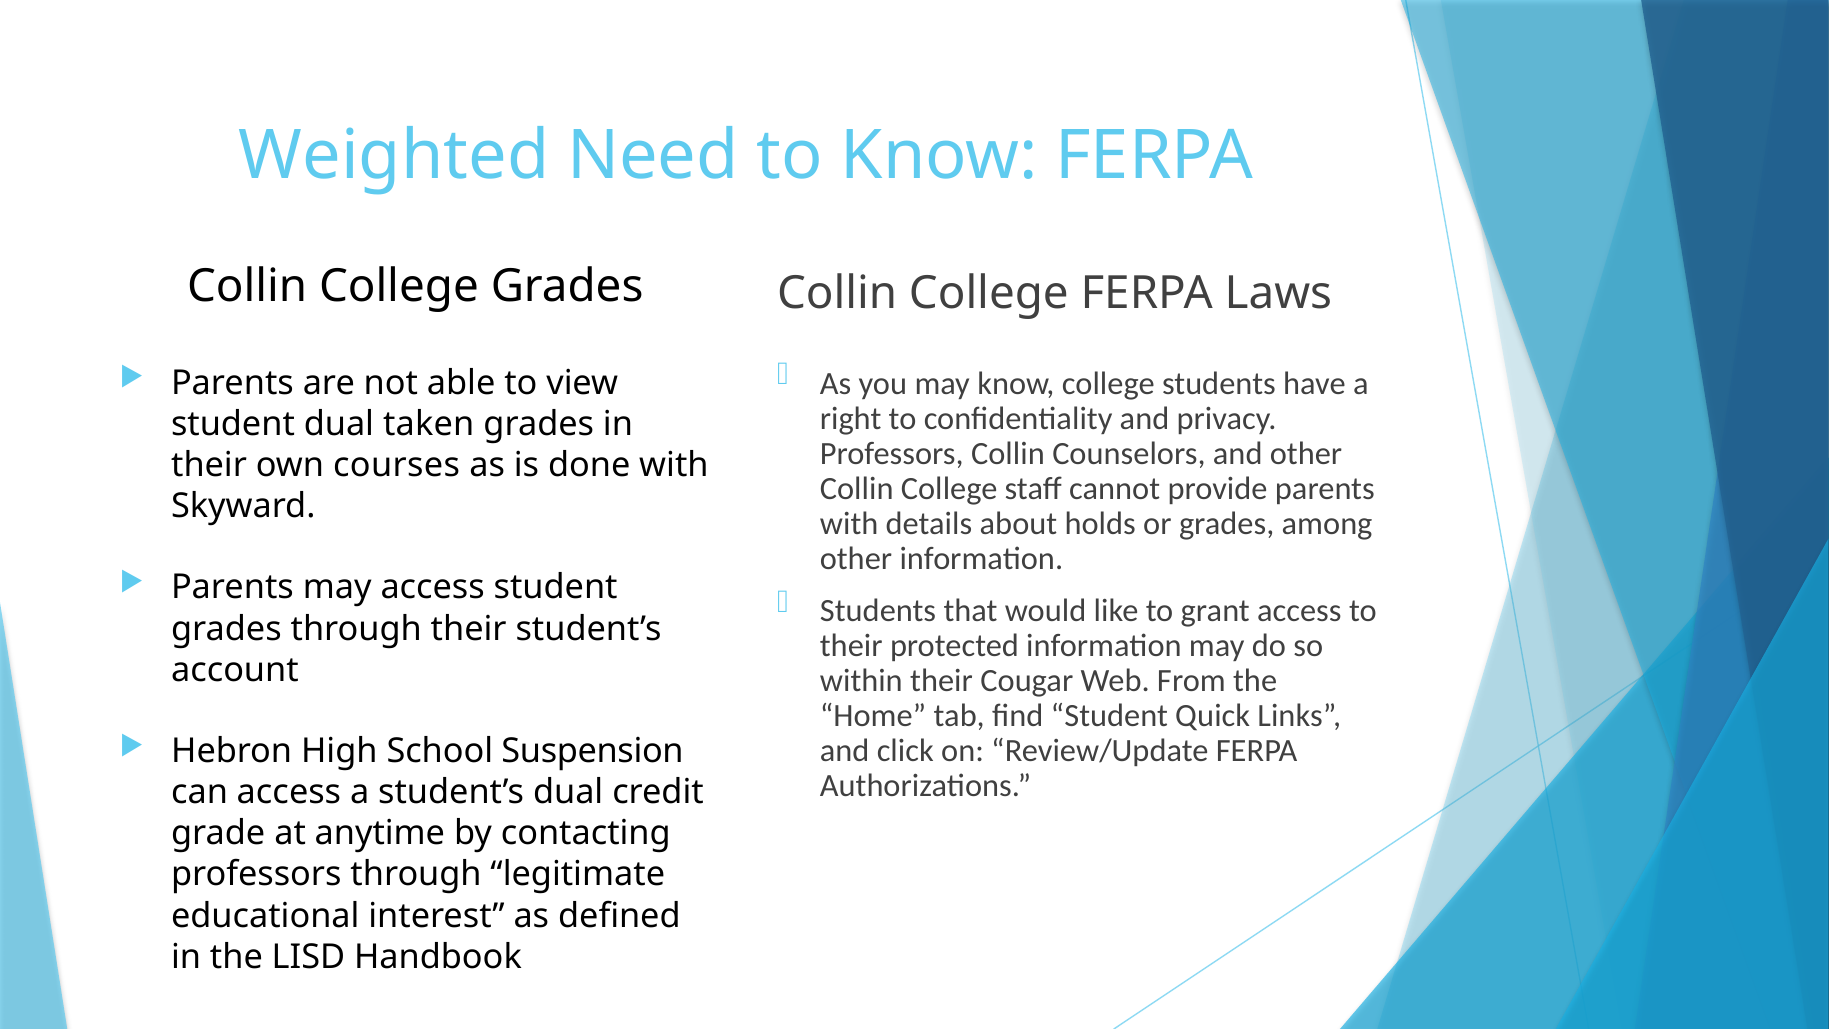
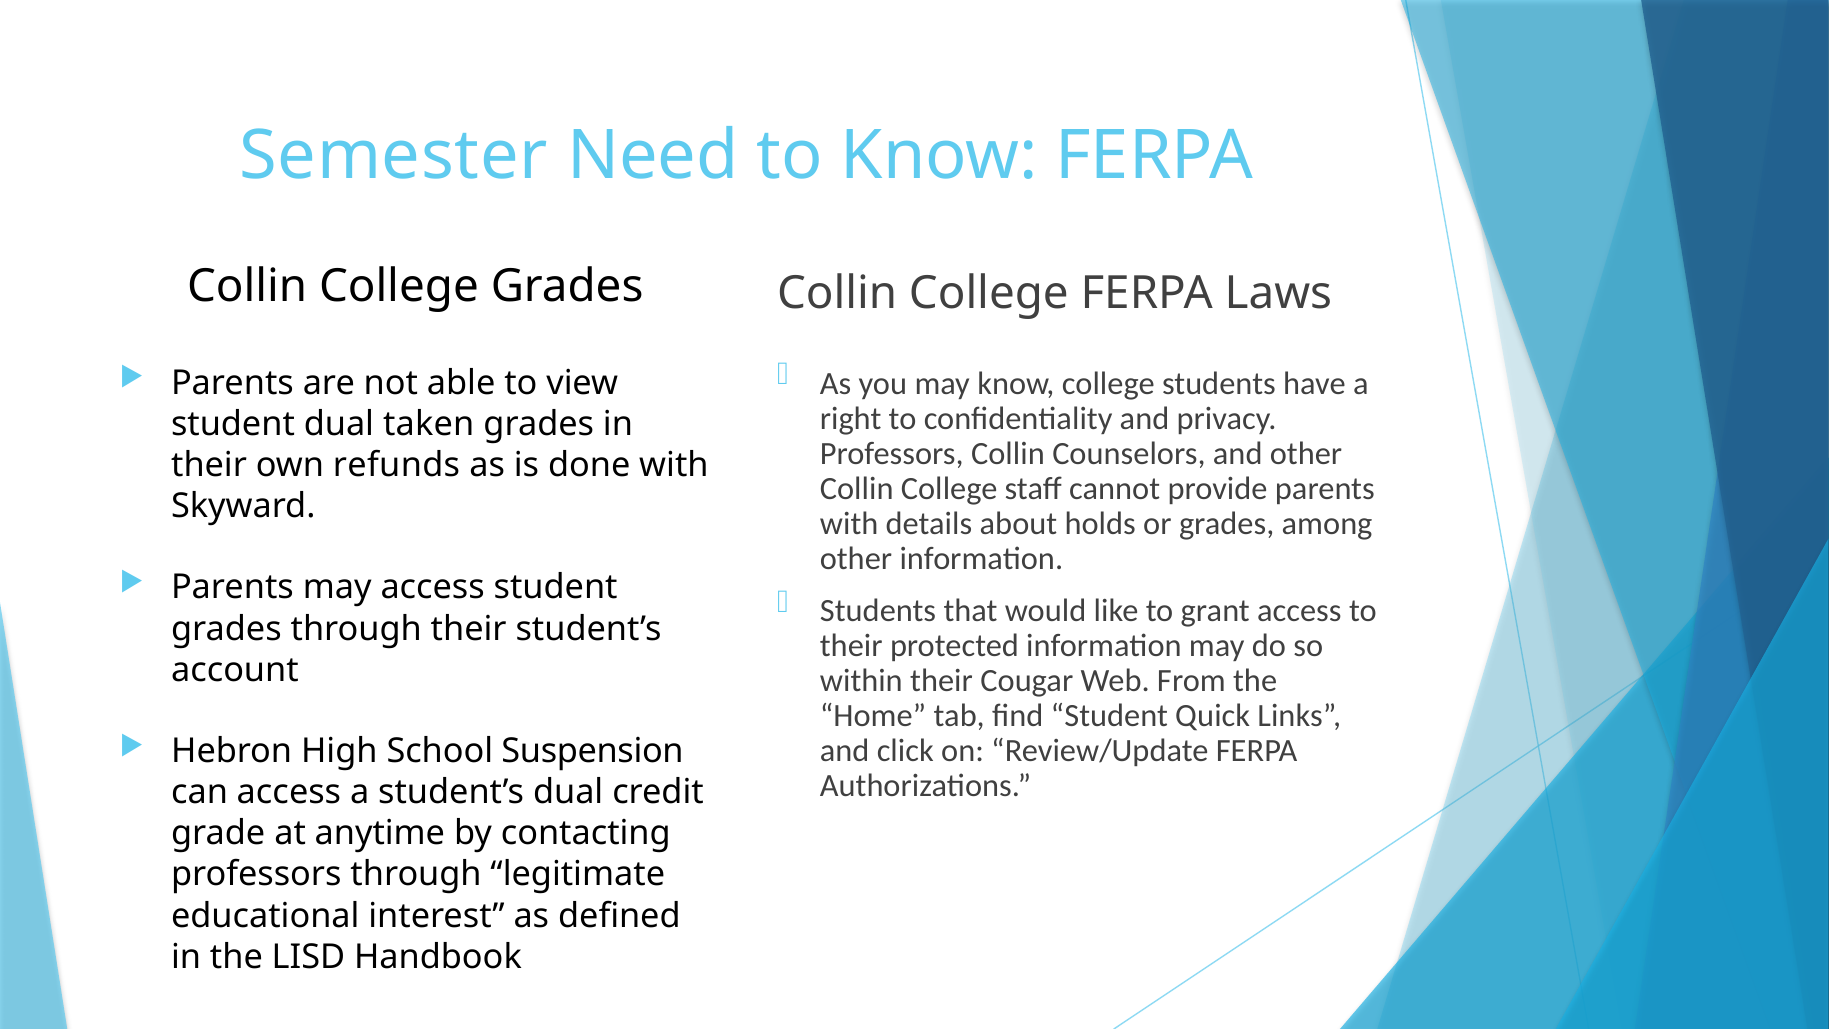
Weighted: Weighted -> Semester (394, 156)
courses: courses -> refunds (397, 465)
